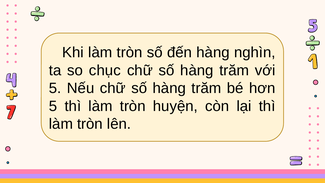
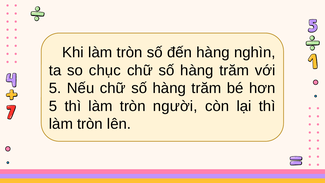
huyện: huyện -> người (175, 106)
